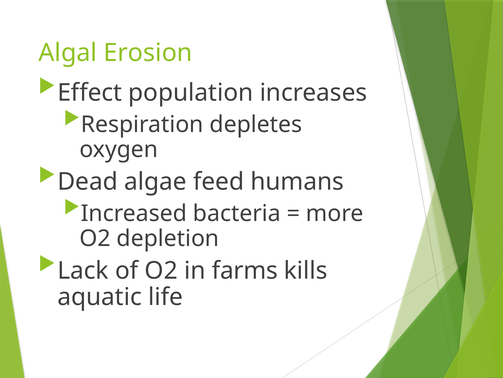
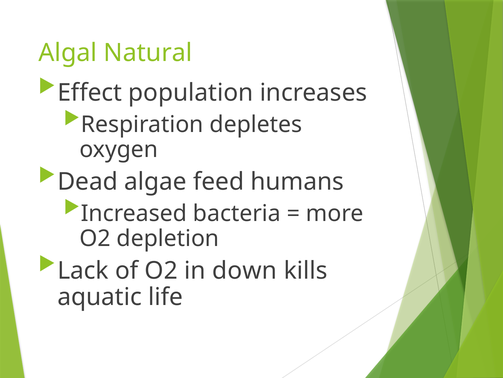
Erosion: Erosion -> Natural (148, 53)
farms: farms -> down (245, 270)
